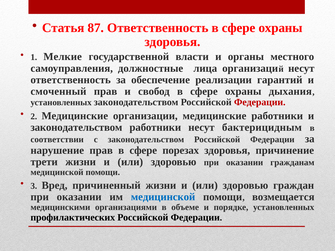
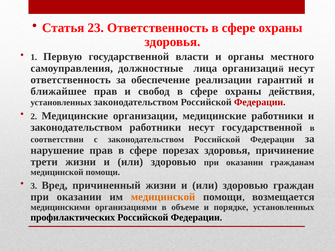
87: 87 -> 23 (96, 28)
Мелкие: Мелкие -> Первую (63, 57)
смоченный: смоченный -> ближайшее (58, 91)
дыхания: дыхания -> действия (290, 91)
несут бактерицидным: бактерицидным -> государственной (262, 127)
медицинской colour: blue -> orange (163, 197)
